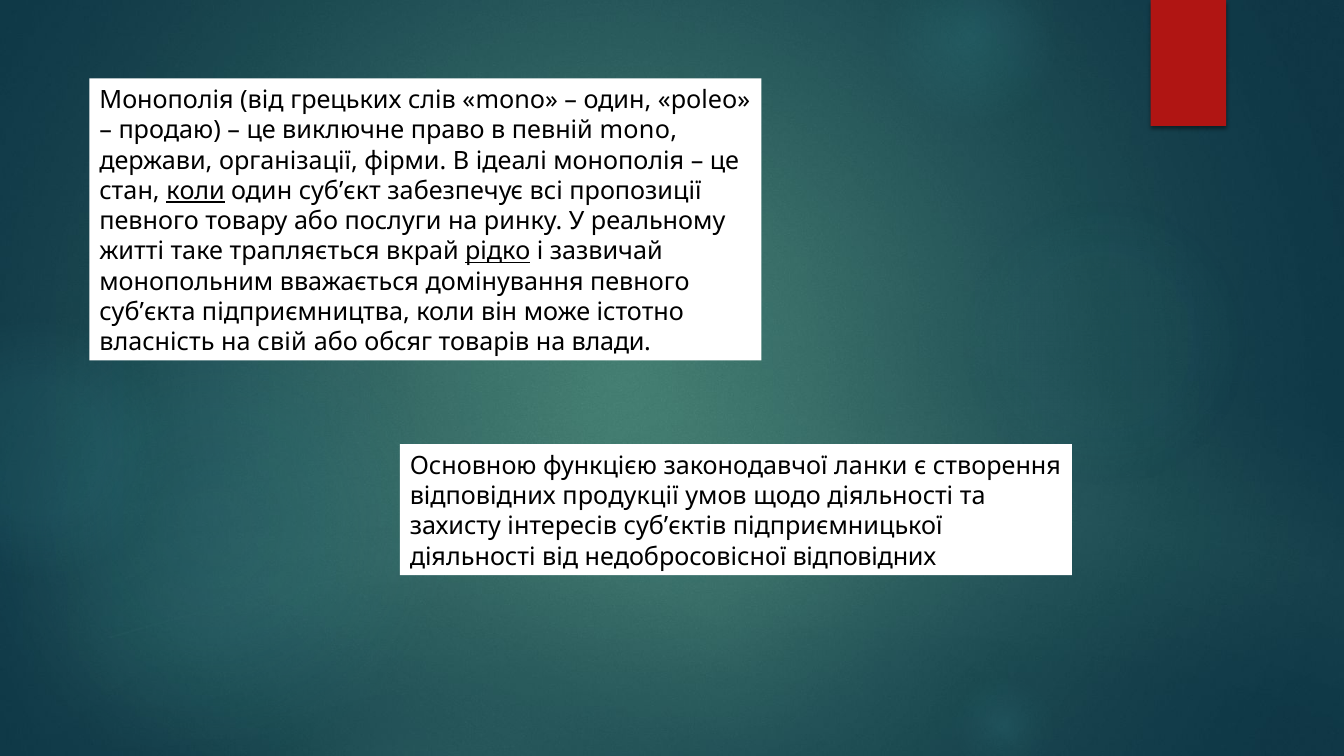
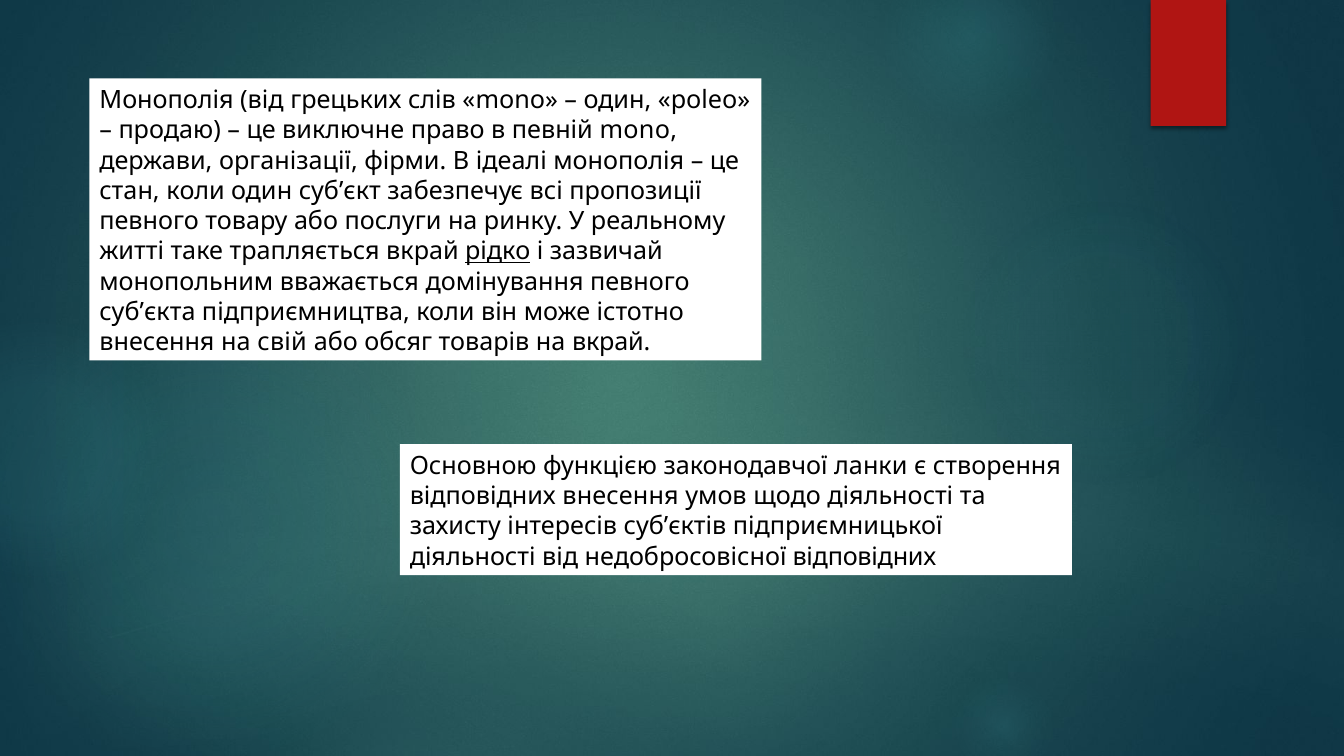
коли underline: present -> none (195, 191)
власність: власність -> внесення (157, 342)
на влади: влади -> вкрай (611, 342)
відповідних продукції: продукції -> внесення (621, 496)
